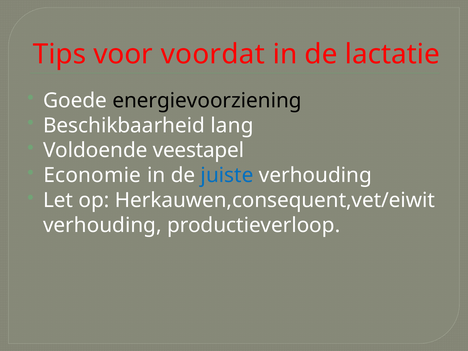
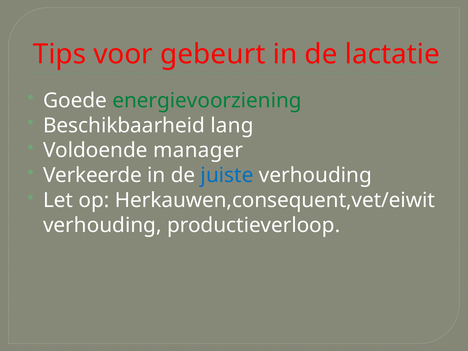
voordat: voordat -> gebeurt (213, 54)
energievoorziening colour: black -> green (207, 101)
veestapel: veestapel -> manager (198, 150)
Economie: Economie -> Verkeerde (92, 175)
